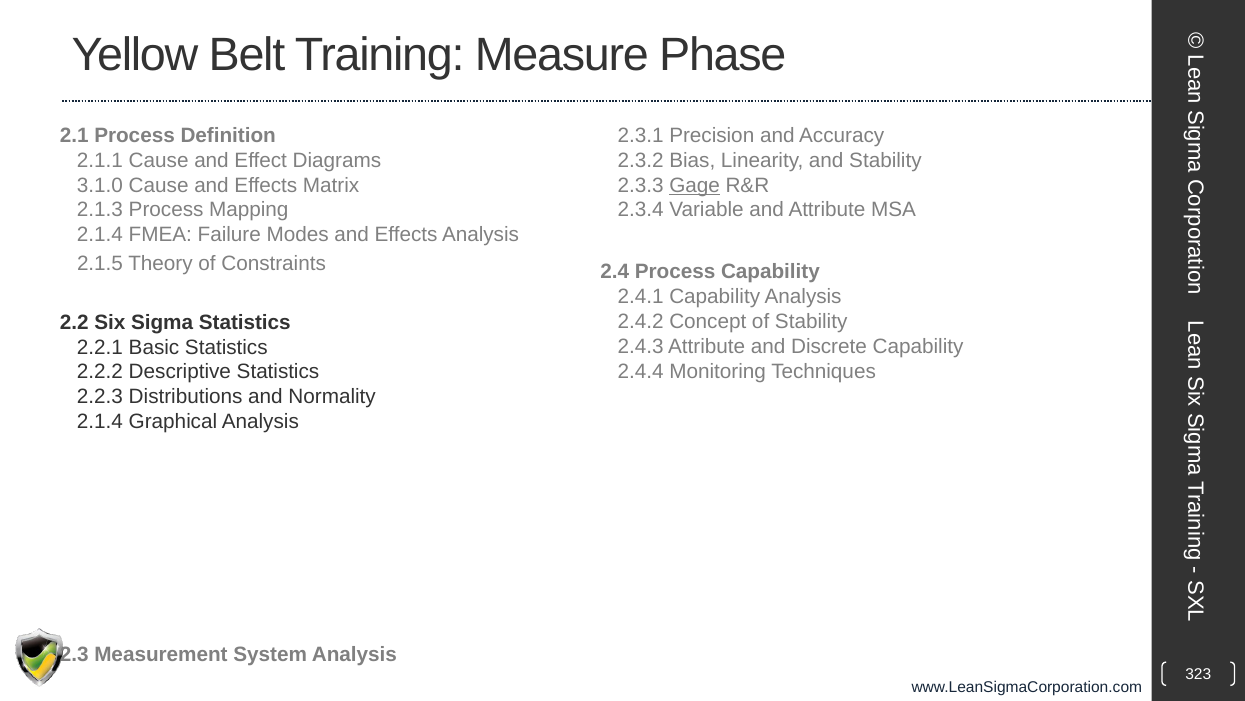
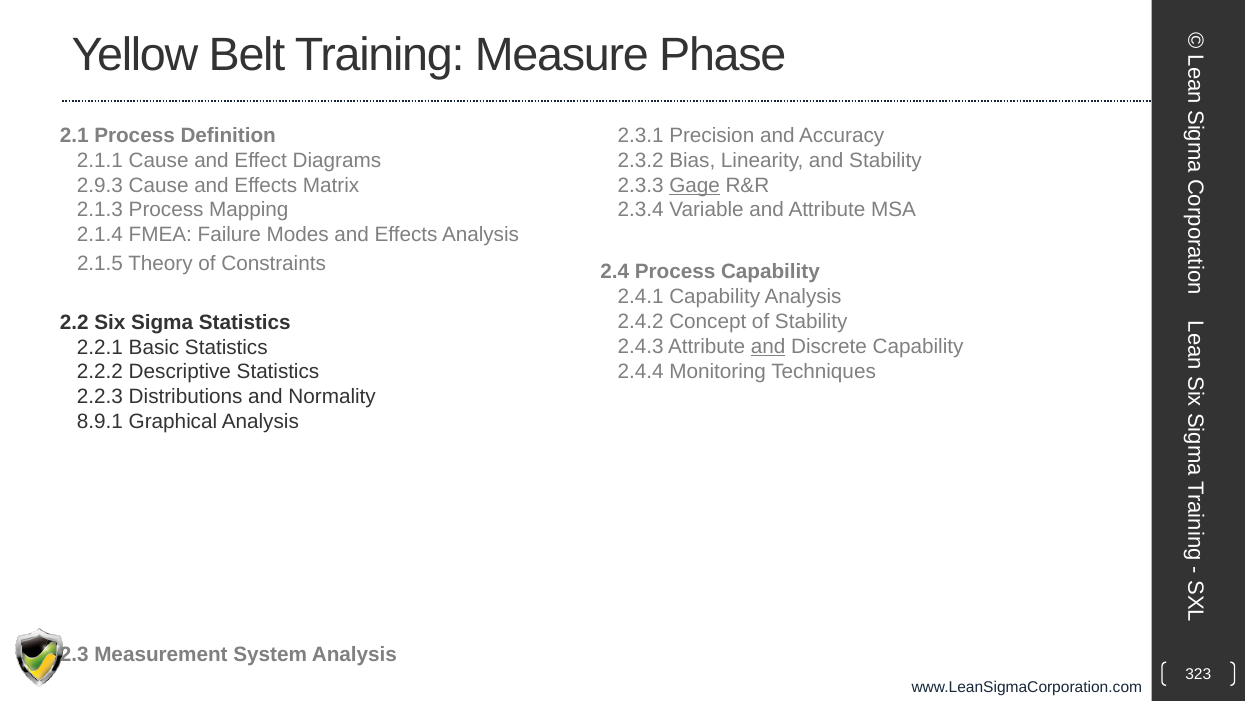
3.1.0: 3.1.0 -> 2.9.3 (100, 185)
and underline: none -> present (768, 346)
2.1.4: 2.1.4 -> 8.9.1 (100, 422)
